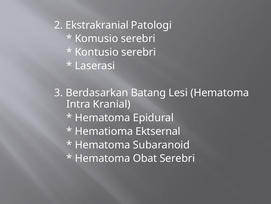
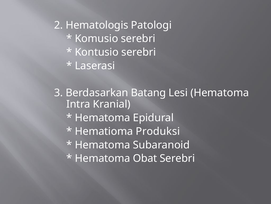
Ekstrakranial: Ekstrakranial -> Hematologis (97, 25)
Ektsernal: Ektsernal -> Produksi (158, 131)
